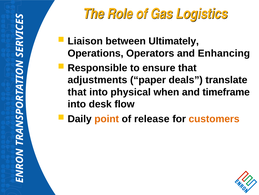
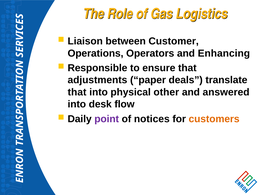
Ultimately: Ultimately -> Customer (174, 41)
when: when -> other (166, 92)
timeframe: timeframe -> answered (226, 92)
point colour: orange -> purple (107, 118)
release: release -> notices (152, 118)
